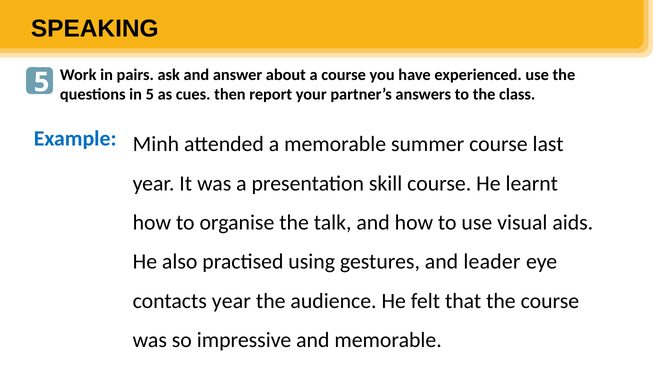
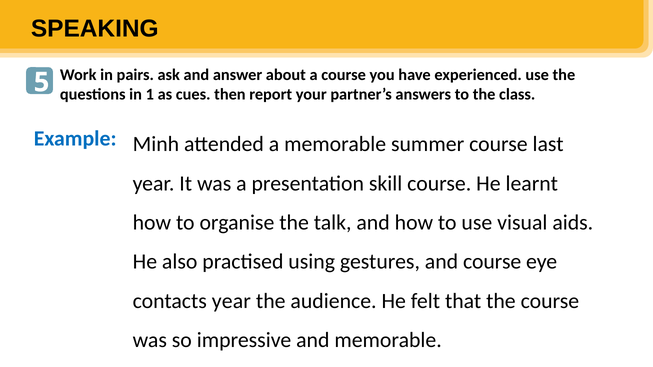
in 5: 5 -> 1 (150, 95)
and leader: leader -> course (492, 262)
